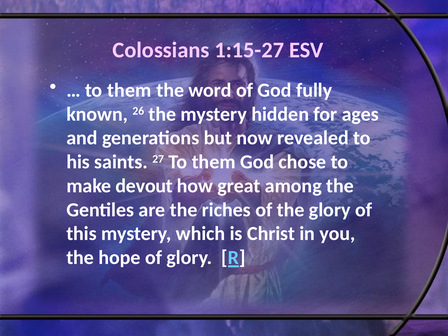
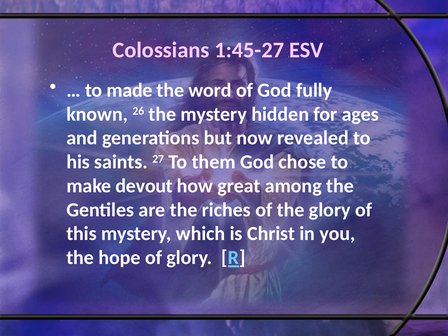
1:15-27: 1:15-27 -> 1:45-27 (249, 50)
them: them -> made (130, 90)
